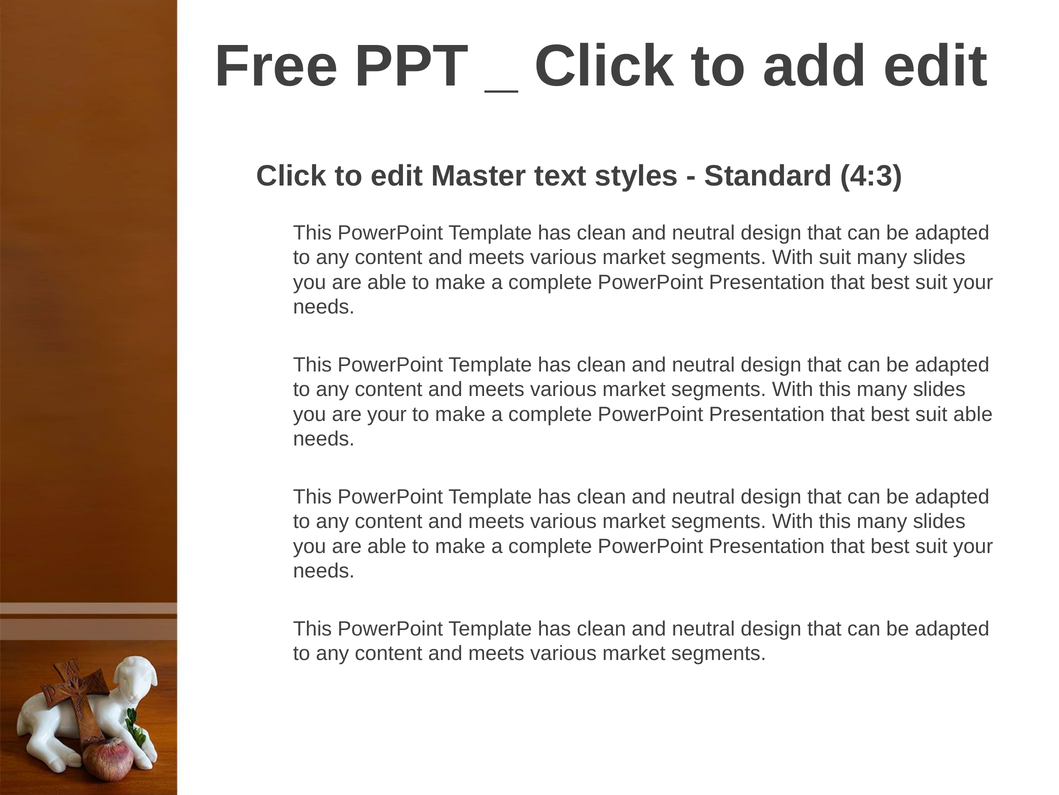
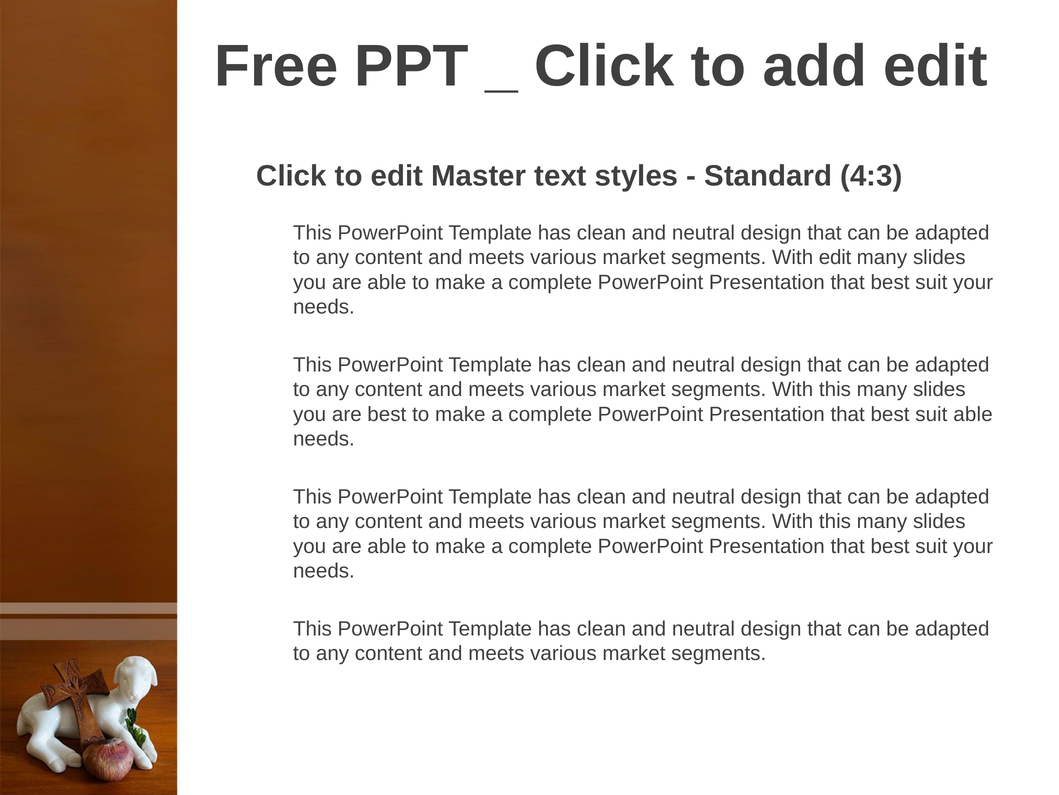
With suit: suit -> edit (835, 257)
are your: your -> best (387, 414)
